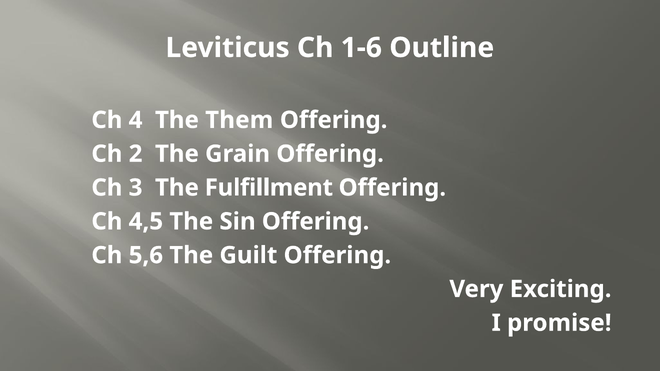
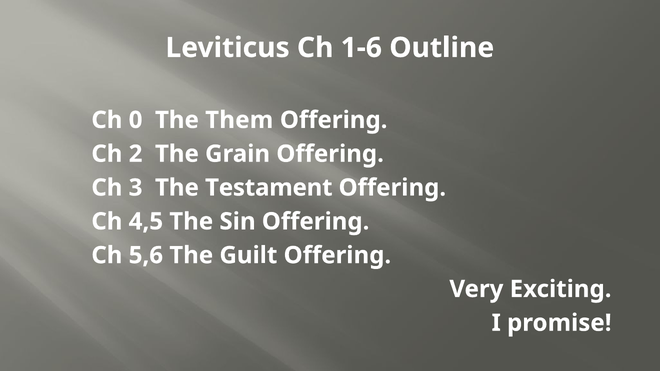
4: 4 -> 0 (136, 120)
Fulfillment: Fulfillment -> Testament (269, 188)
